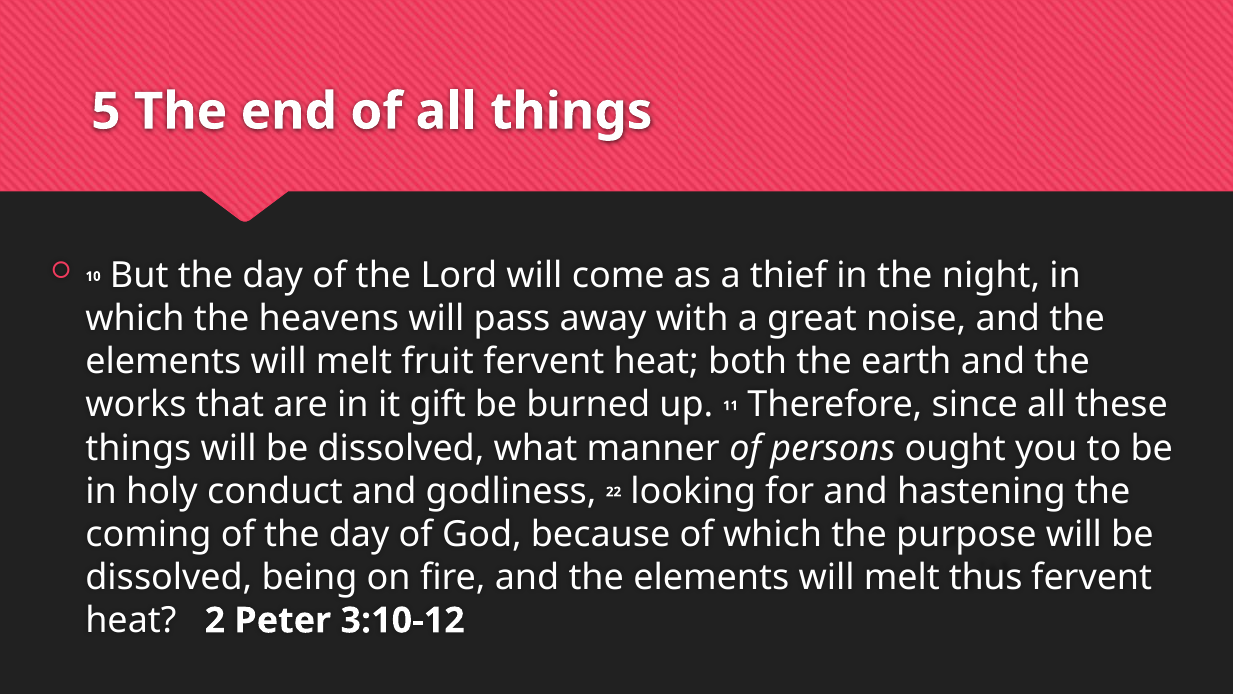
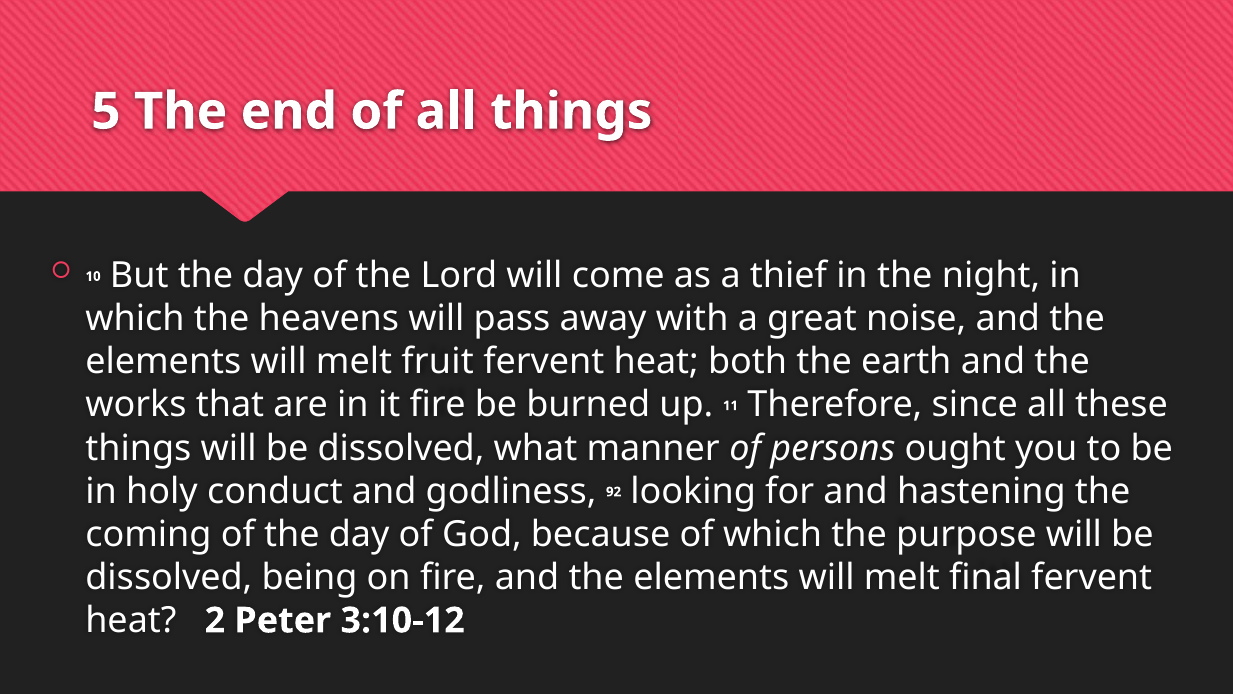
it gift: gift -> fire (438, 405)
22: 22 -> 92 (614, 492)
thus: thus -> final (986, 577)
